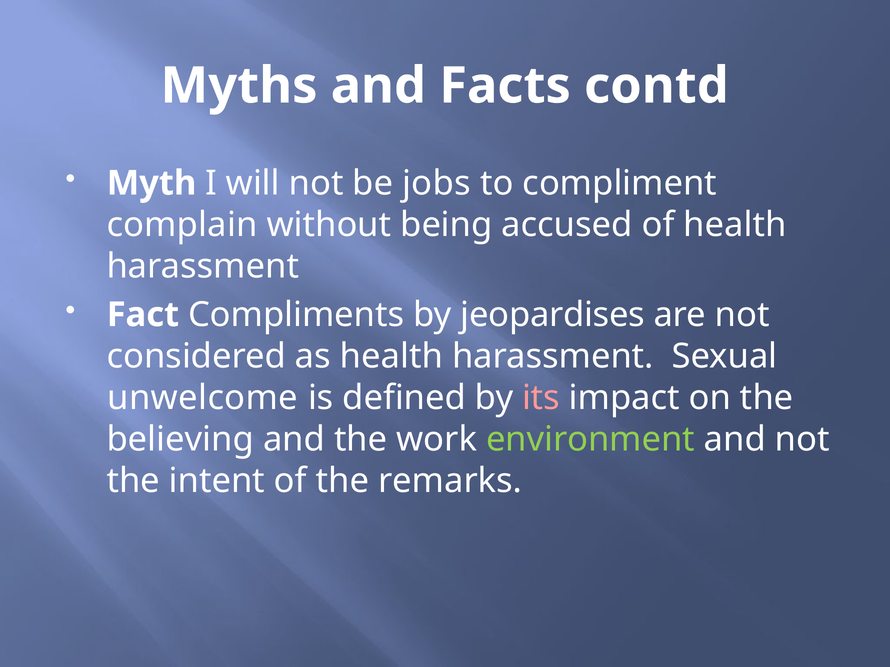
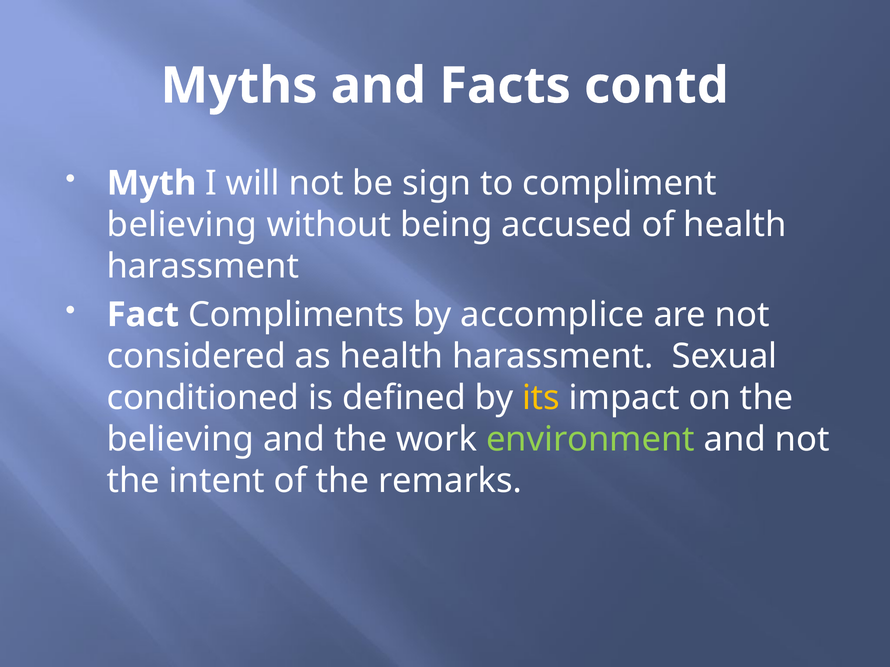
jobs: jobs -> sign (437, 183)
complain: complain -> believing (182, 225)
jeopardises: jeopardises -> accomplice (552, 315)
unwelcome: unwelcome -> conditioned (203, 398)
its colour: pink -> yellow (541, 398)
